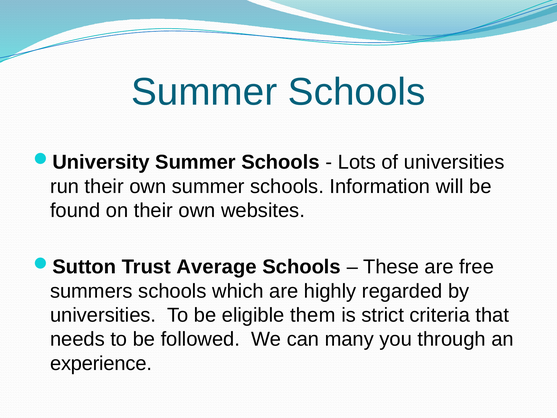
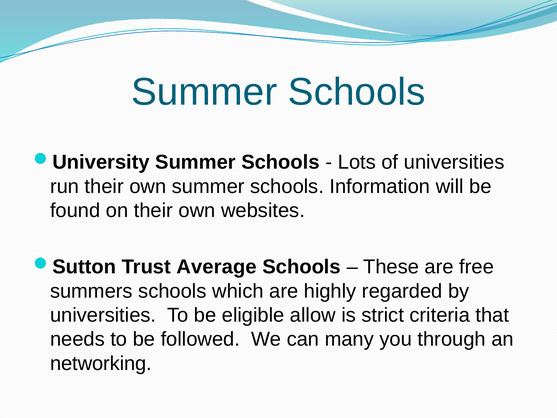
them: them -> allow (313, 315)
experience: experience -> networking (101, 363)
